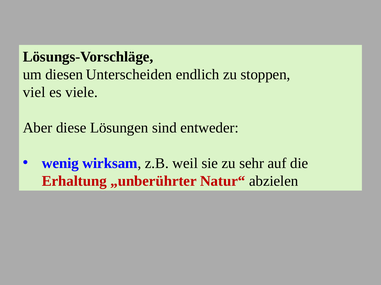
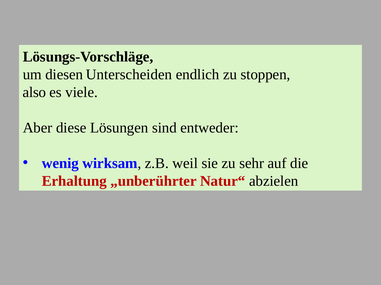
viel: viel -> also (34, 92)
